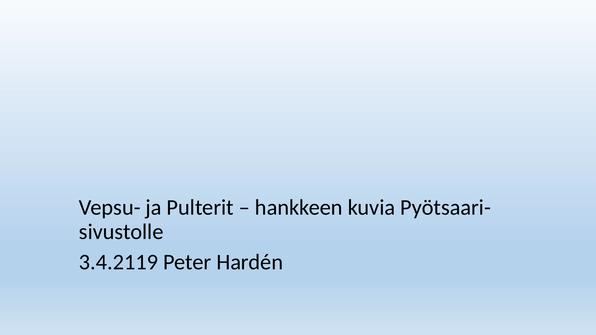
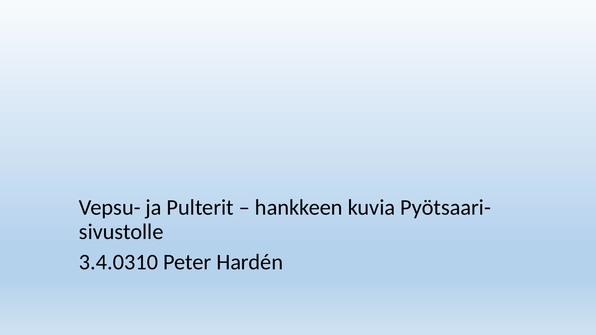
3.4.2119: 3.4.2119 -> 3.4.0310 (119, 262)
